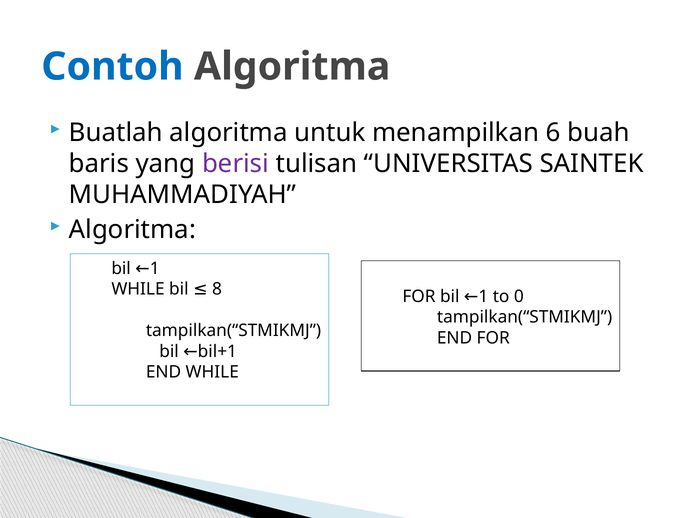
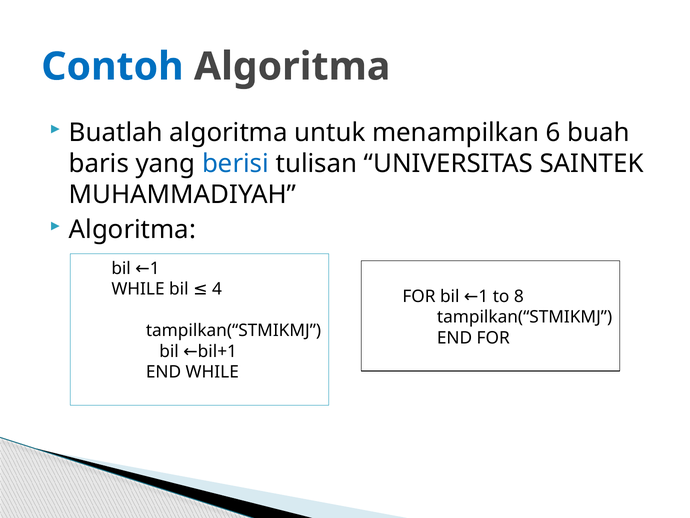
berisi colour: purple -> blue (236, 164)
8: 8 -> 4 (217, 289)
0: 0 -> 8 (519, 296)
